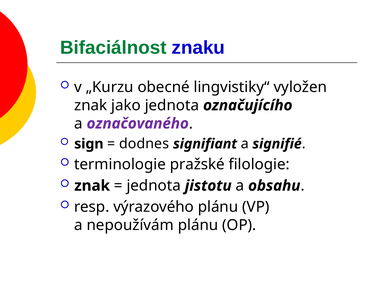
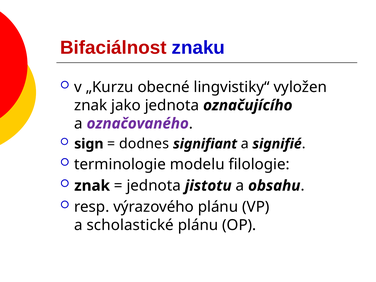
Bifaciálnost colour: green -> red (113, 48)
pražské: pražské -> modelu (197, 164)
nepoužívám: nepoužívám -> scholastické (130, 225)
